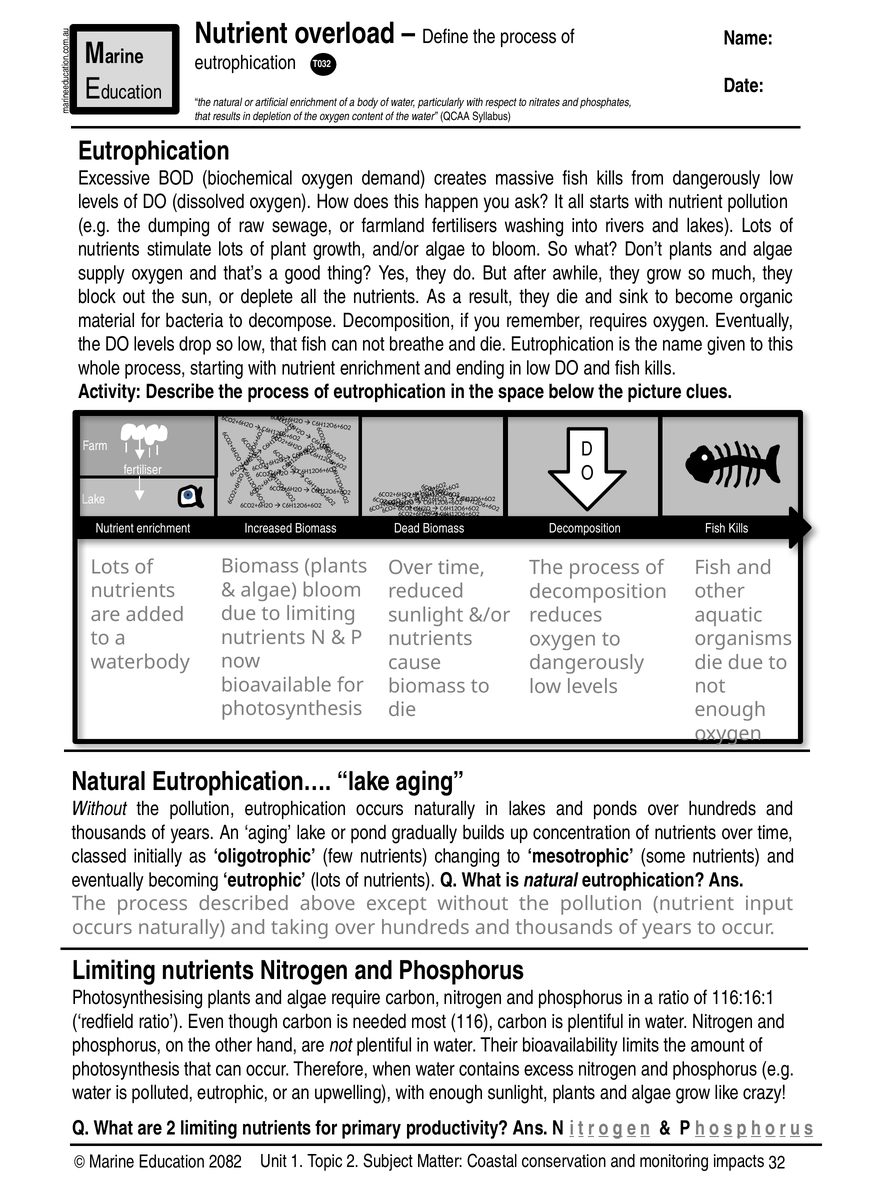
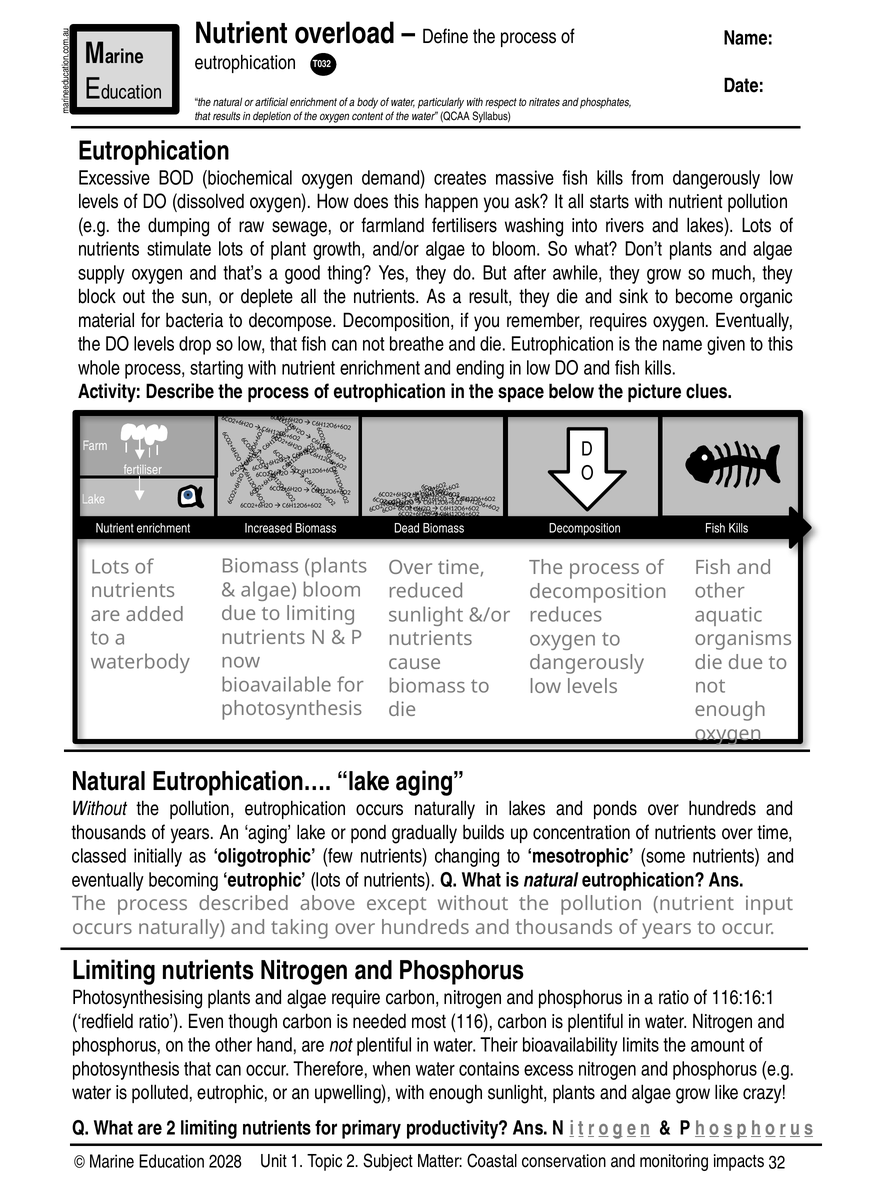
2082: 2082 -> 2028 (226, 1162)
